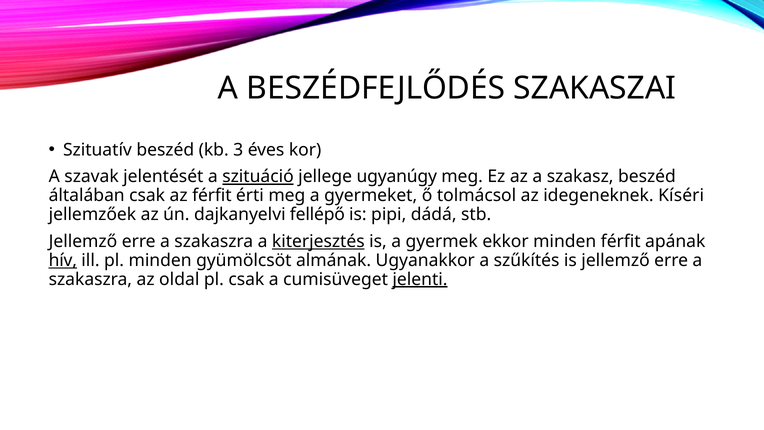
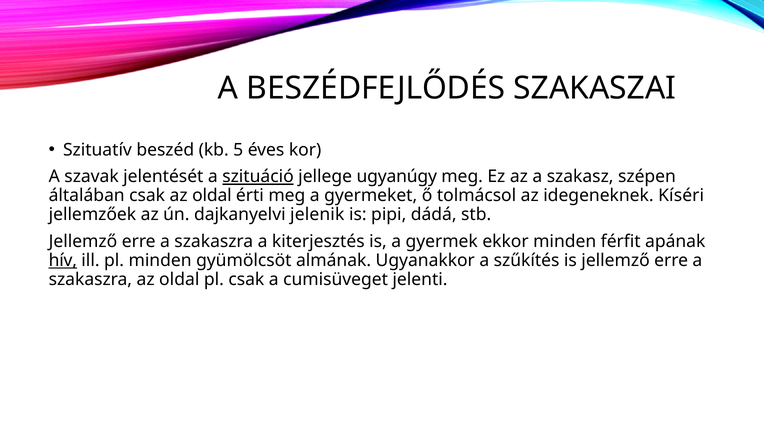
3: 3 -> 5 (238, 150)
szakasz beszéd: beszéd -> szépen (647, 177)
csak az férfit: férfit -> oldal (212, 195)
fellépő: fellépő -> jelenik (317, 214)
kiterjesztés underline: present -> none (318, 241)
jelenti underline: present -> none (420, 279)
